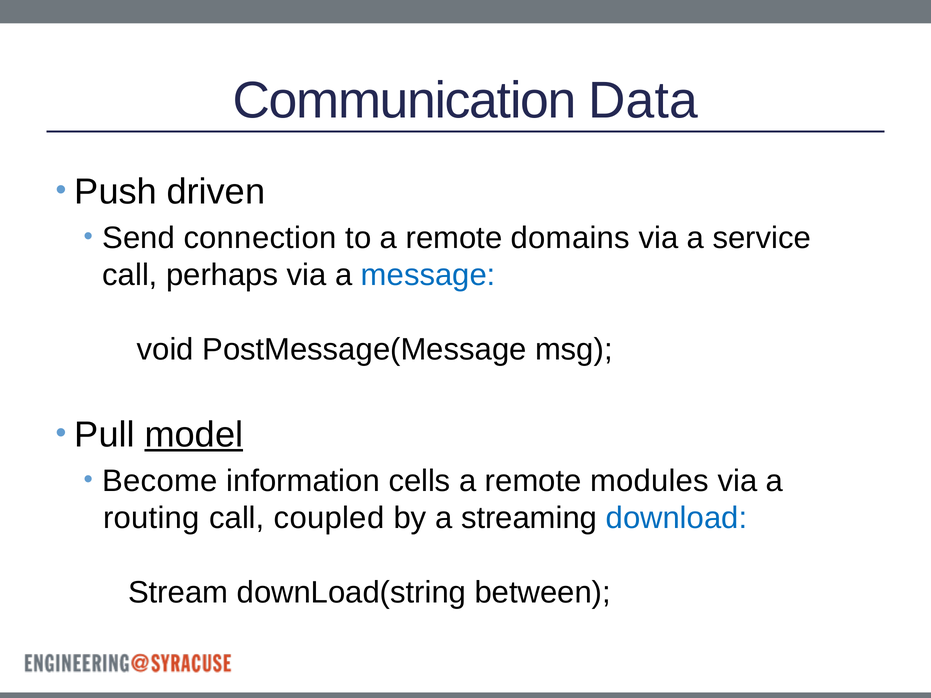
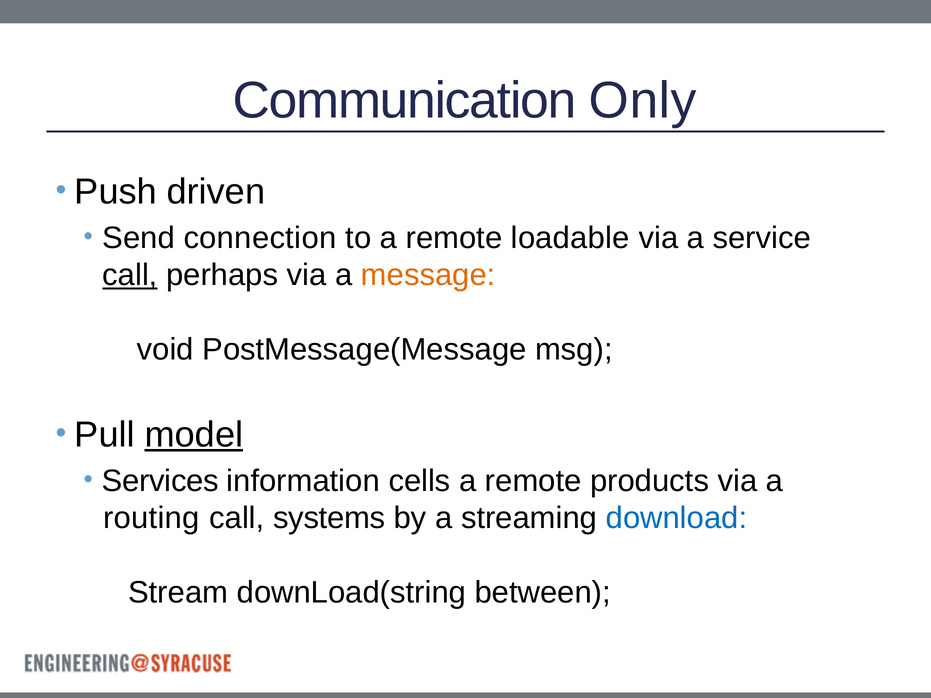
Data: Data -> Only (643, 101)
domains: domains -> loadable (570, 238)
call underline: none -> present (130, 275)
message colour: blue -> orange (428, 275)
Become: Become -> Services (160, 481)
modules: modules -> products (650, 481)
coupled: coupled -> systems (329, 518)
